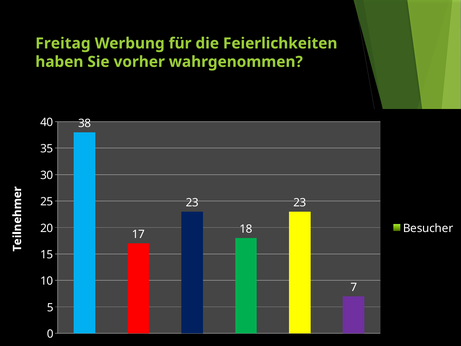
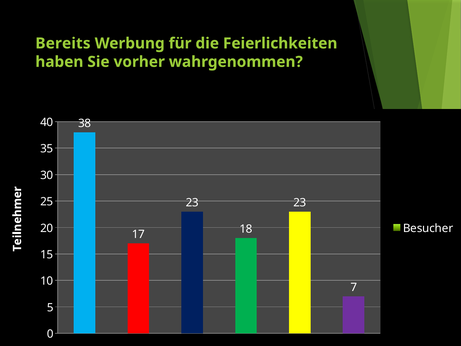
Freitag: Freitag -> Bereits (63, 43)
